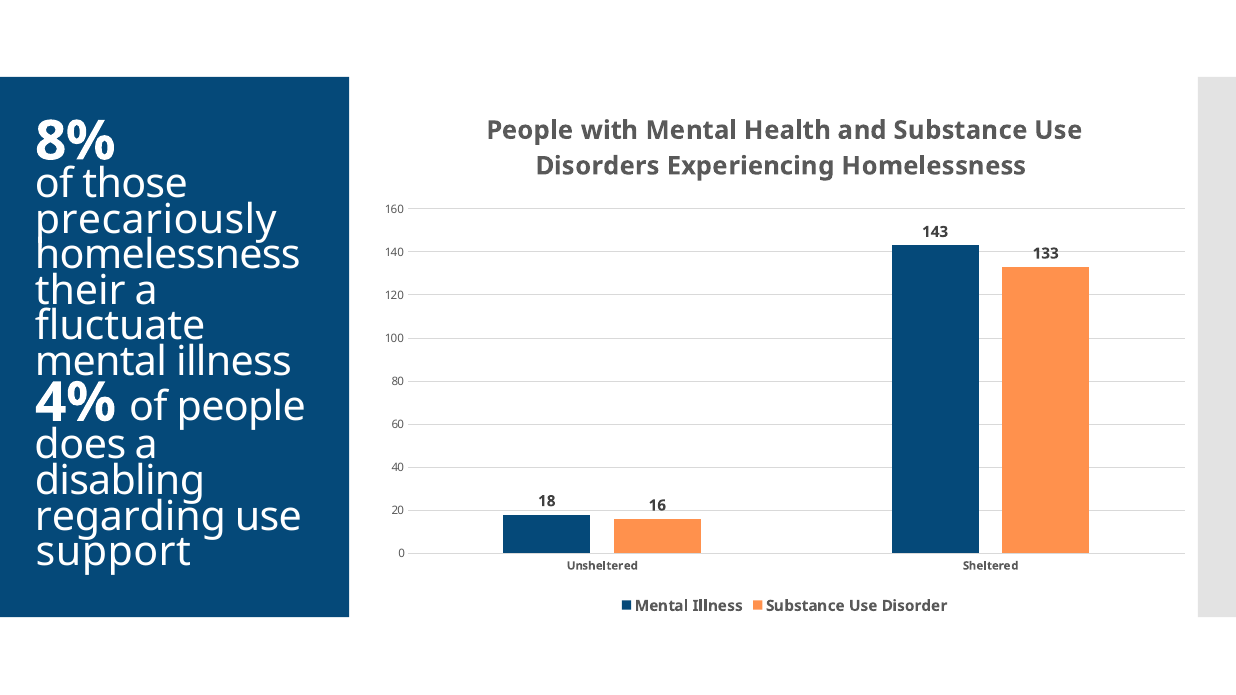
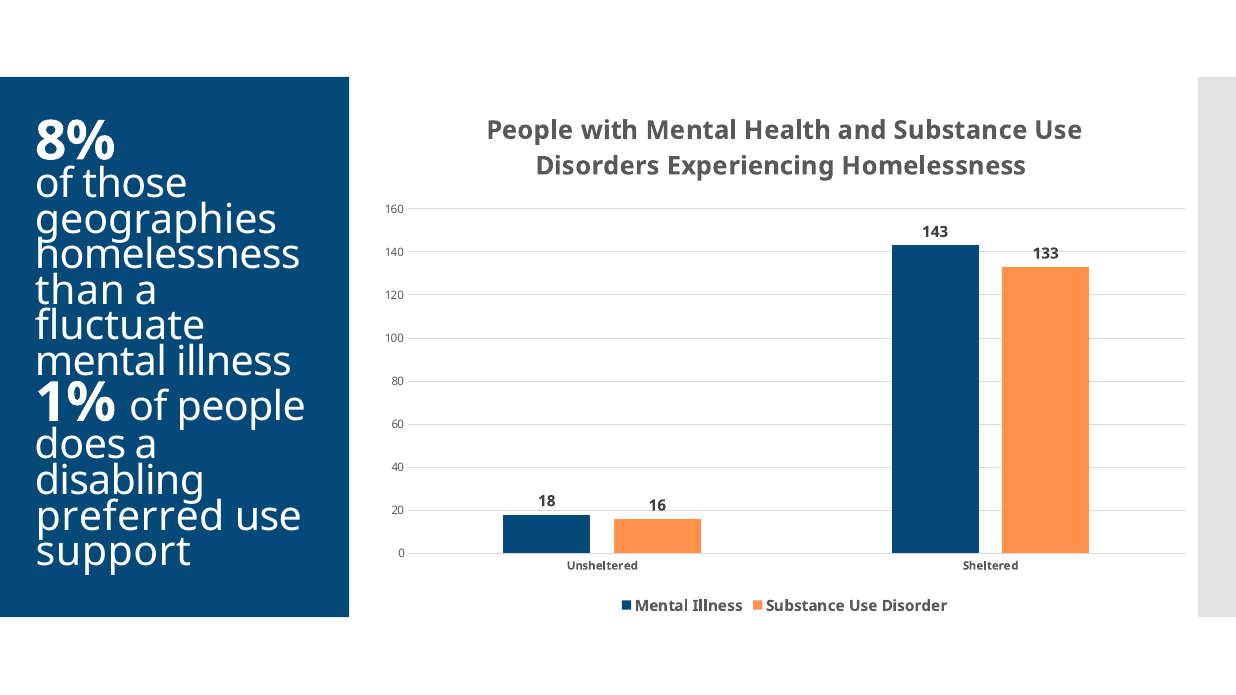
precariously: precariously -> geographies (156, 220)
their: their -> than (80, 291)
4%: 4% -> 1% (76, 403)
regarding: regarding -> preferred (130, 517)
